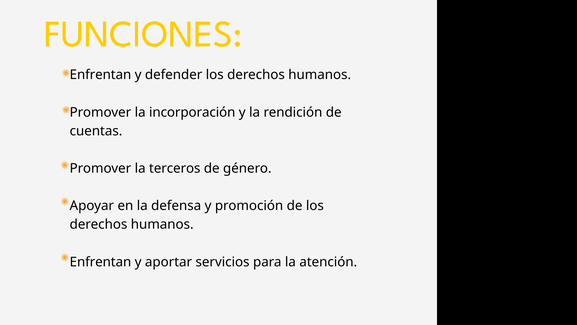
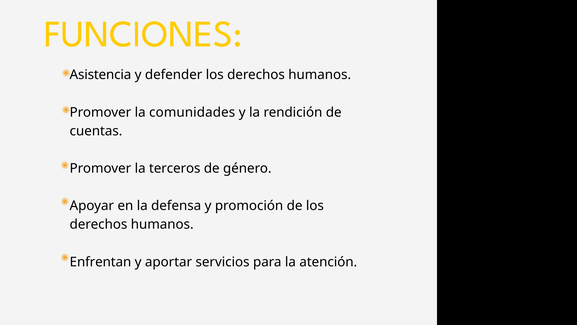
Enfrentan: Enfrentan -> Asistencia (100, 75)
incorporación: incorporación -> comunidades (192, 112)
